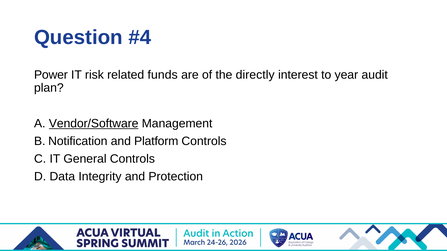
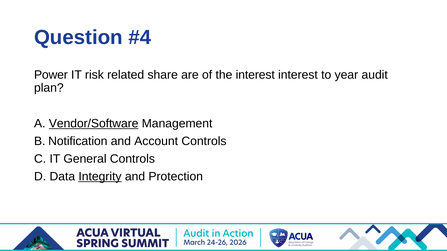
funds: funds -> share (163, 75)
the directly: directly -> interest (255, 75)
Platform: Platform -> Account (156, 141)
Integrity underline: none -> present (100, 177)
